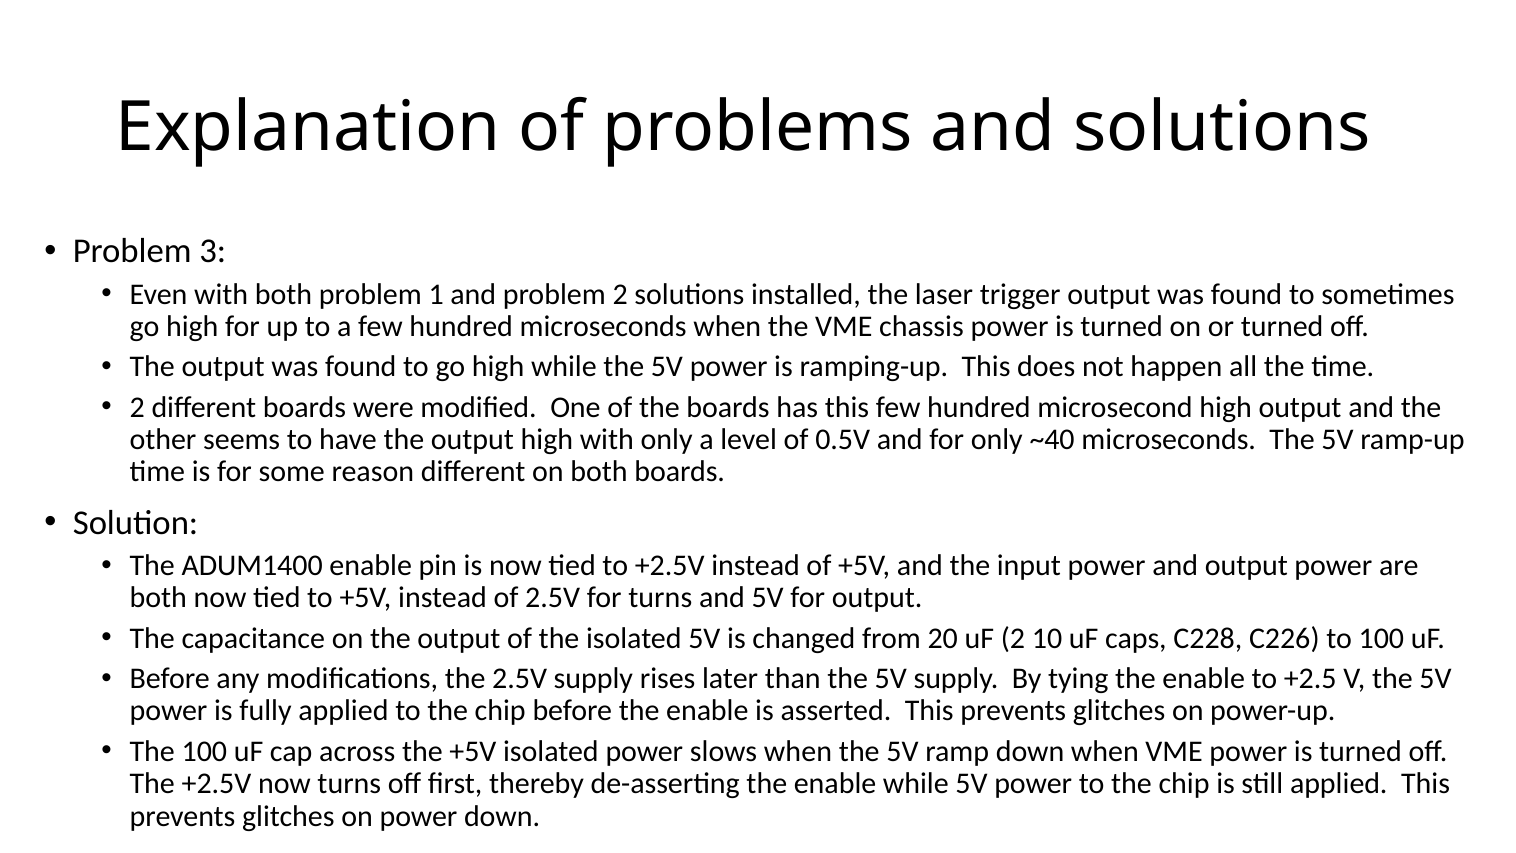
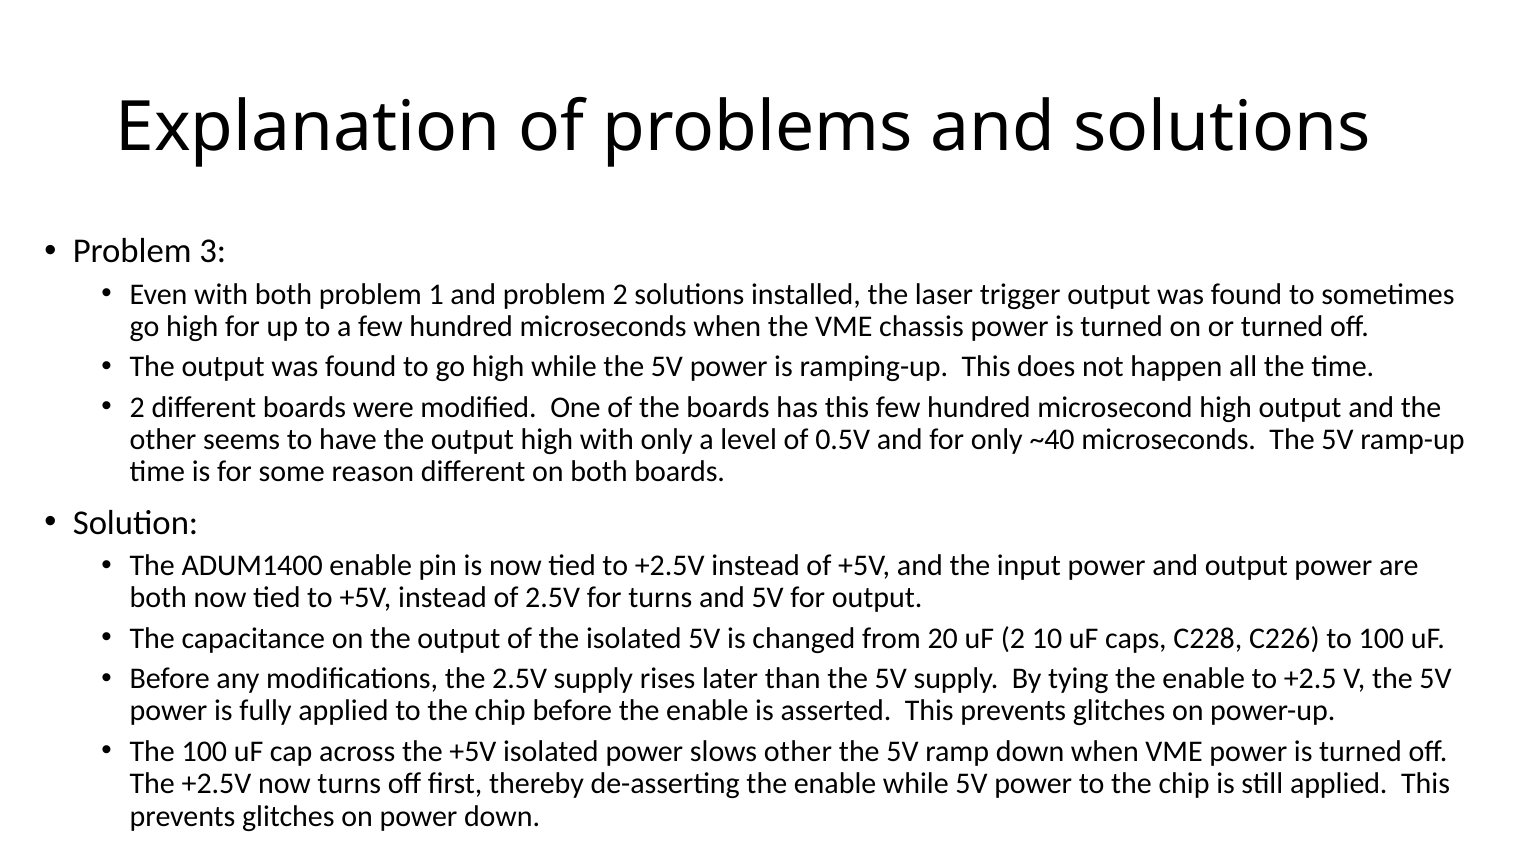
slows when: when -> other (798, 751)
